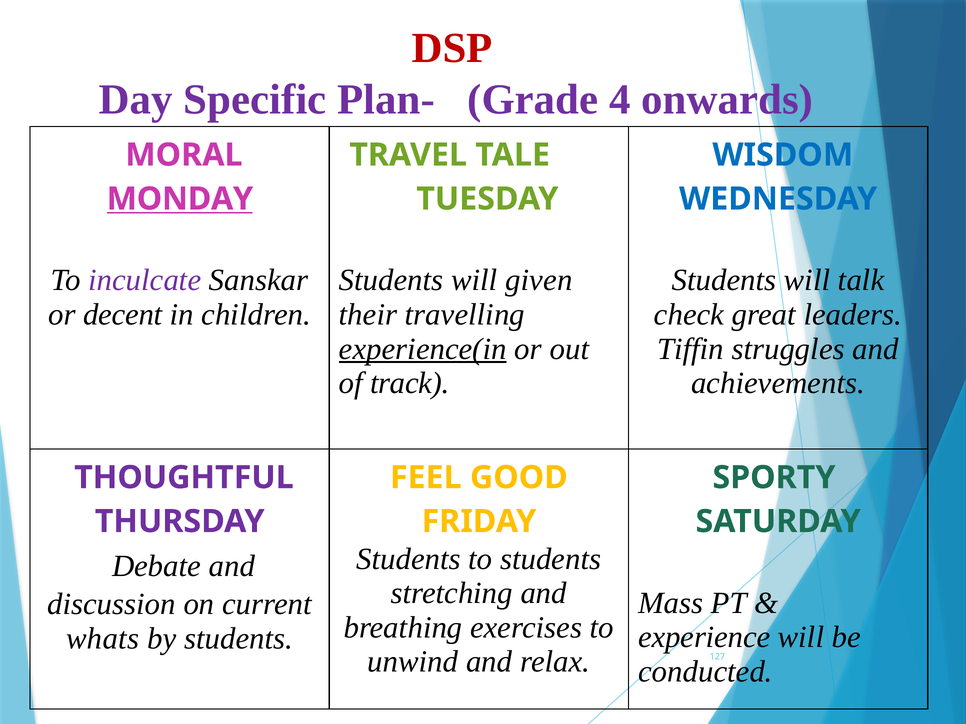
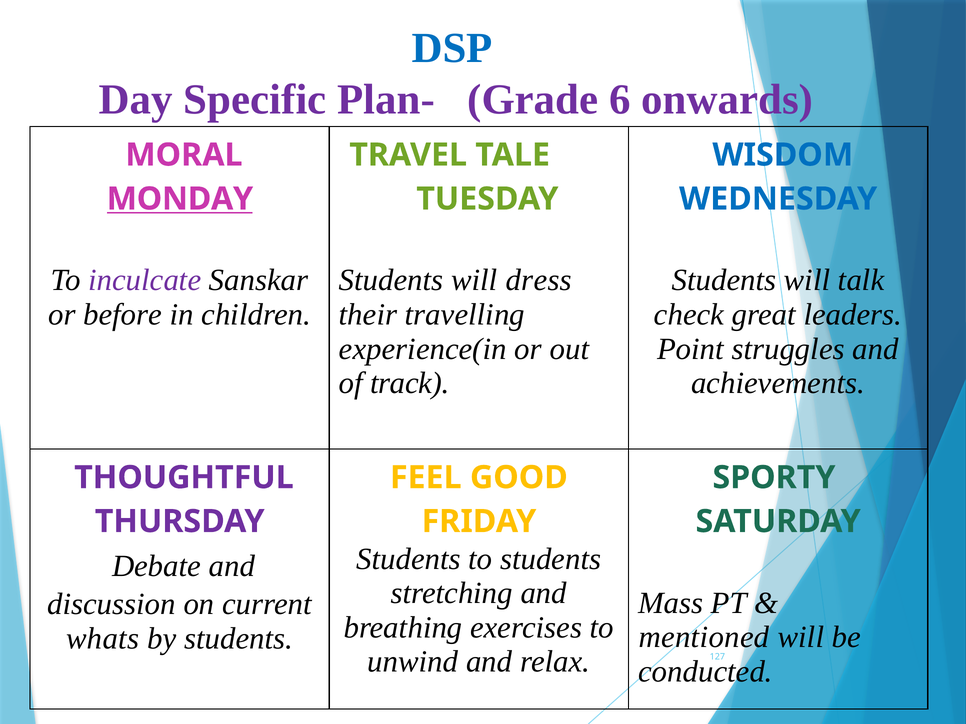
DSP colour: red -> blue (452, 48)
4: 4 -> 6 (620, 99)
given: given -> dress (539, 280)
decent: decent -> before (123, 315)
experience(in underline: present -> none (423, 349)
Tiffin: Tiffin -> Point (690, 349)
experience: experience -> mentioned (704, 638)
